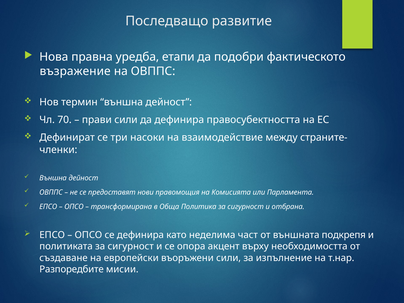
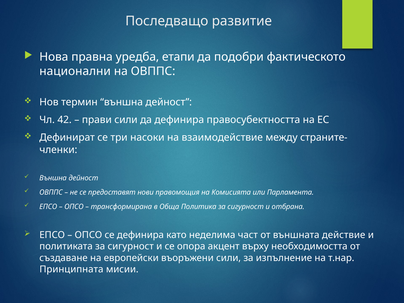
възражение: възражение -> национални (75, 71)
70: 70 -> 42 (65, 120)
подкрепя: подкрепя -> действие (344, 235)
Разпоредбите: Разпоредбите -> Принципната (71, 269)
